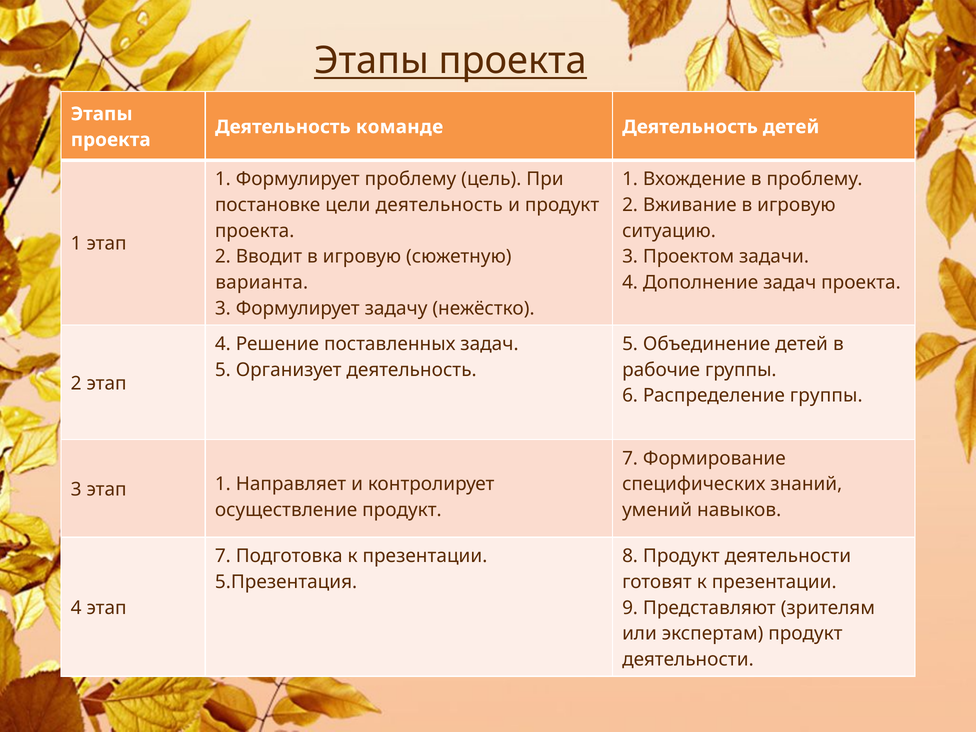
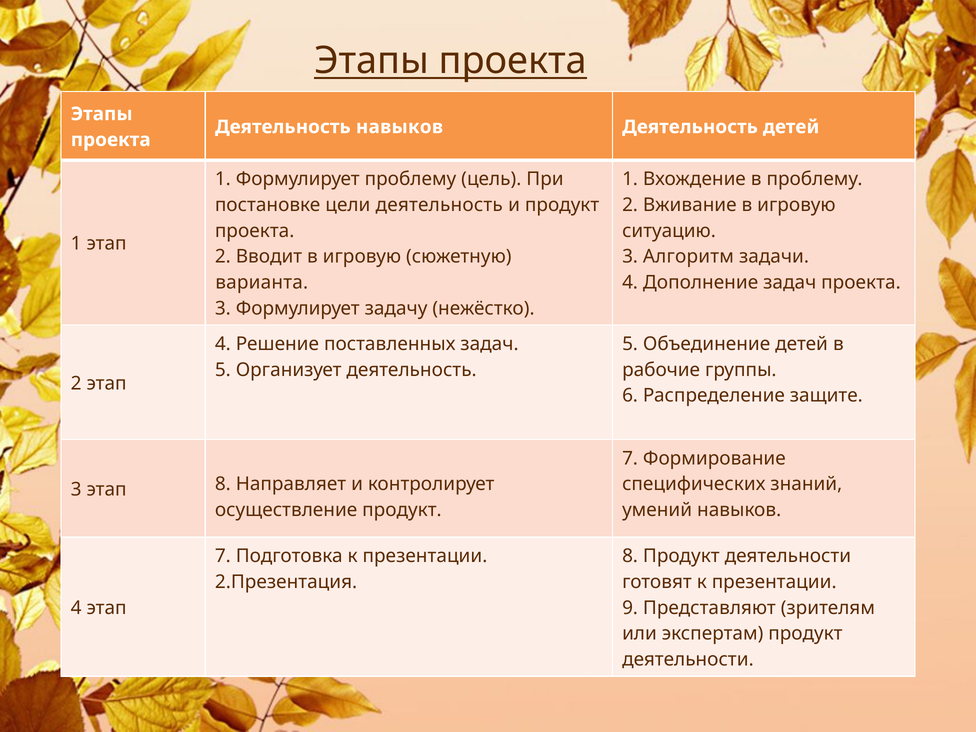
Деятельность команде: команде -> навыков (399, 127)
Проектом: Проектом -> Алгоритм (688, 257)
Распределение группы: группы -> защите (826, 396)
3 этап 1: 1 -> 8 (223, 484)
5.Презентация: 5.Презентация -> 2.Презентация (286, 582)
